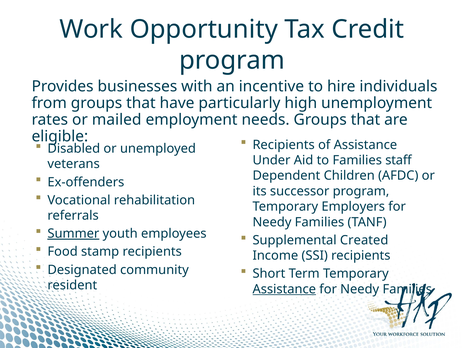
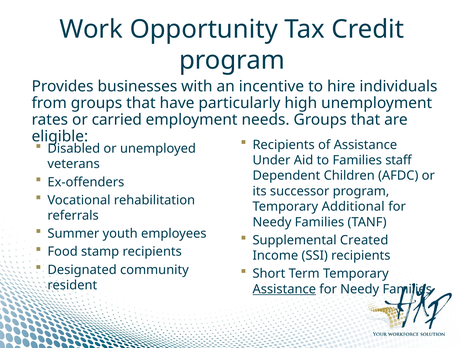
mailed: mailed -> carried (117, 120)
Employers: Employers -> Additional (353, 207)
Summer underline: present -> none (73, 234)
